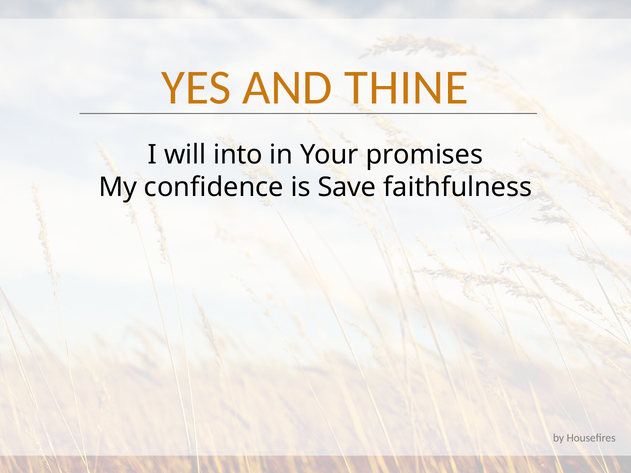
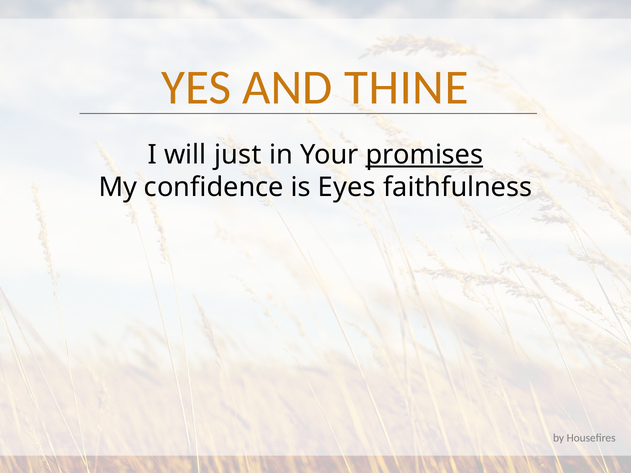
into: into -> just (238, 155)
promises underline: none -> present (424, 155)
Save: Save -> Eyes (347, 188)
